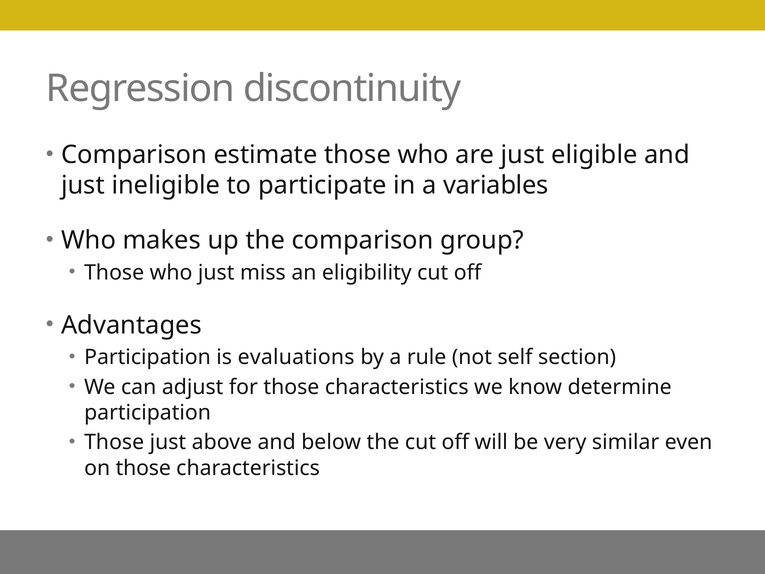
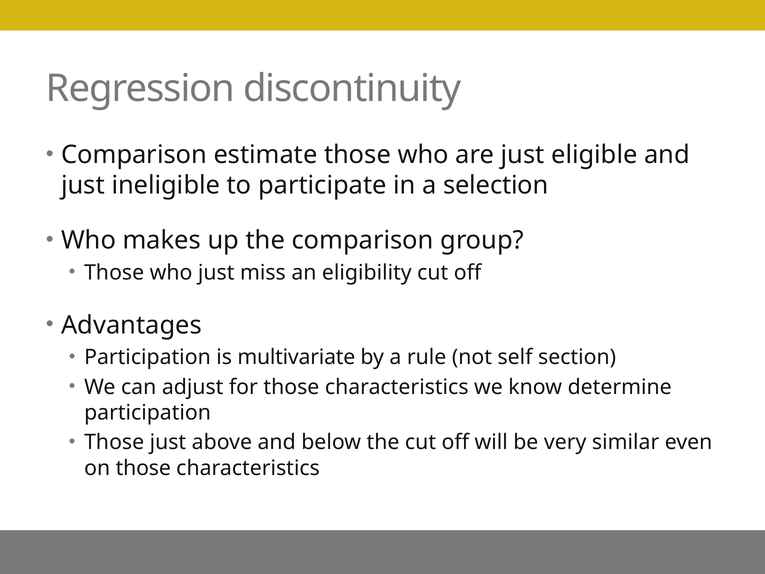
variables: variables -> selection (496, 185)
evaluations: evaluations -> multivariate (296, 357)
